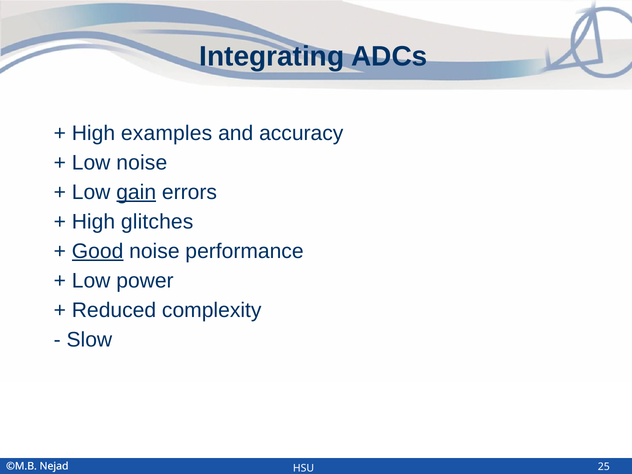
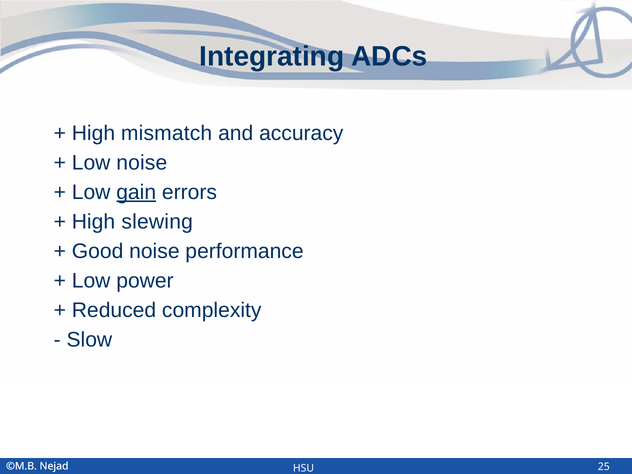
examples: examples -> mismatch (167, 133)
glitches: glitches -> slewing (157, 222)
Good underline: present -> none (98, 251)
